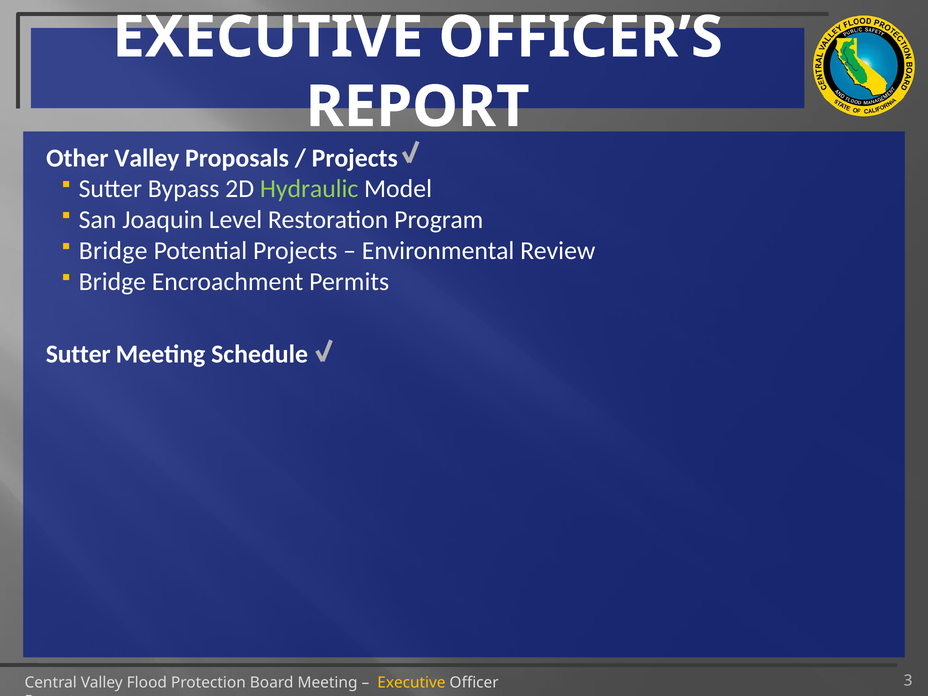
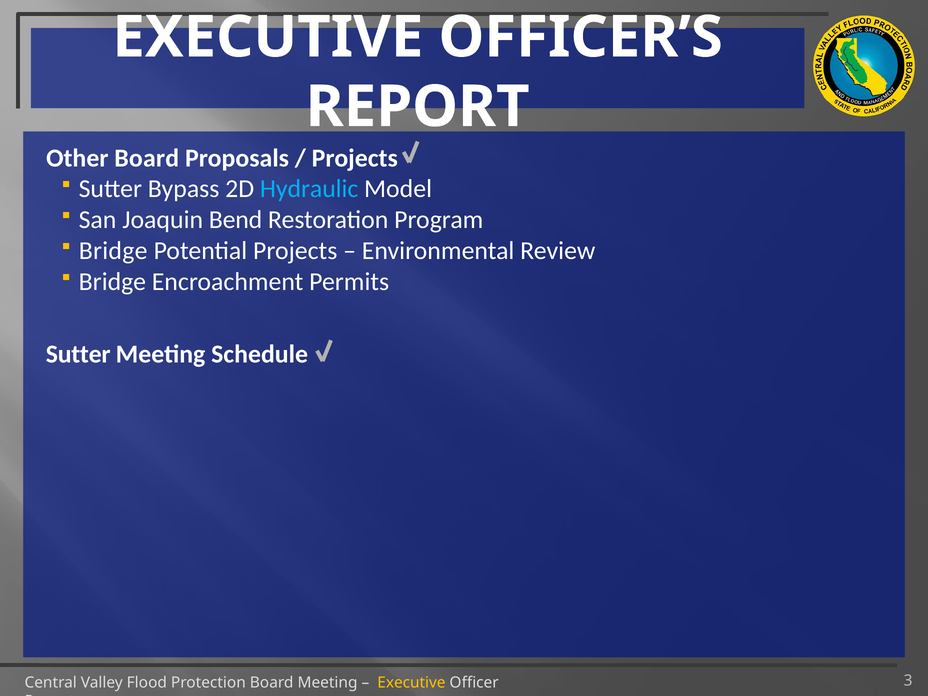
Other Valley: Valley -> Board (147, 158)
Hydraulic colour: light green -> light blue (309, 189)
Level: Level -> Bend (236, 220)
